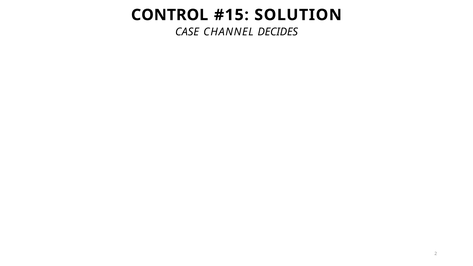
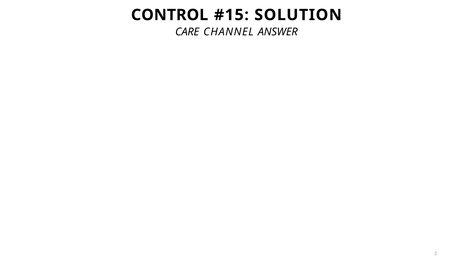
CASE: CASE -> CARE (187, 32)
DECIDES: DECIDES -> ANSWER (278, 32)
